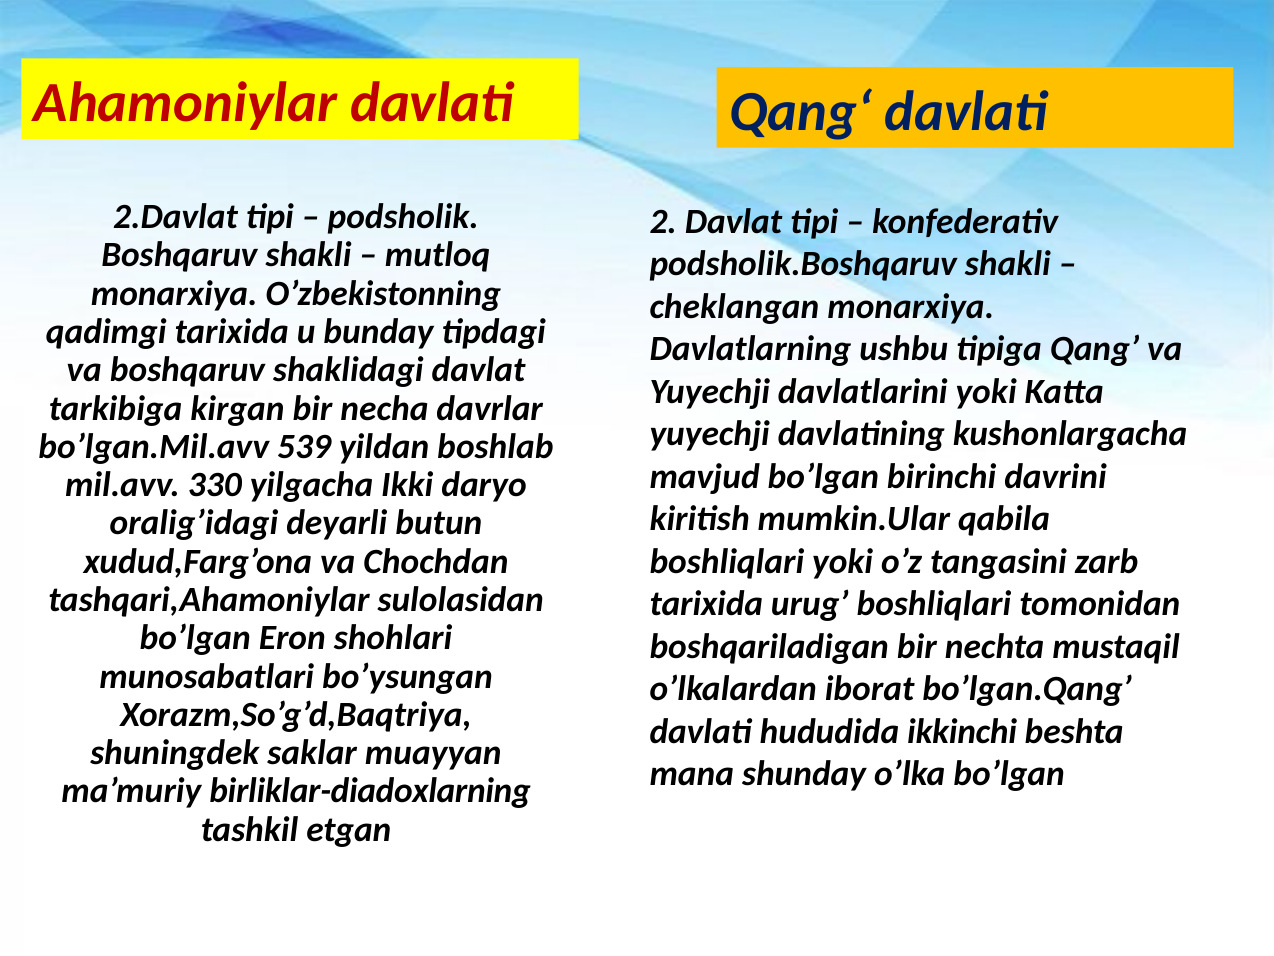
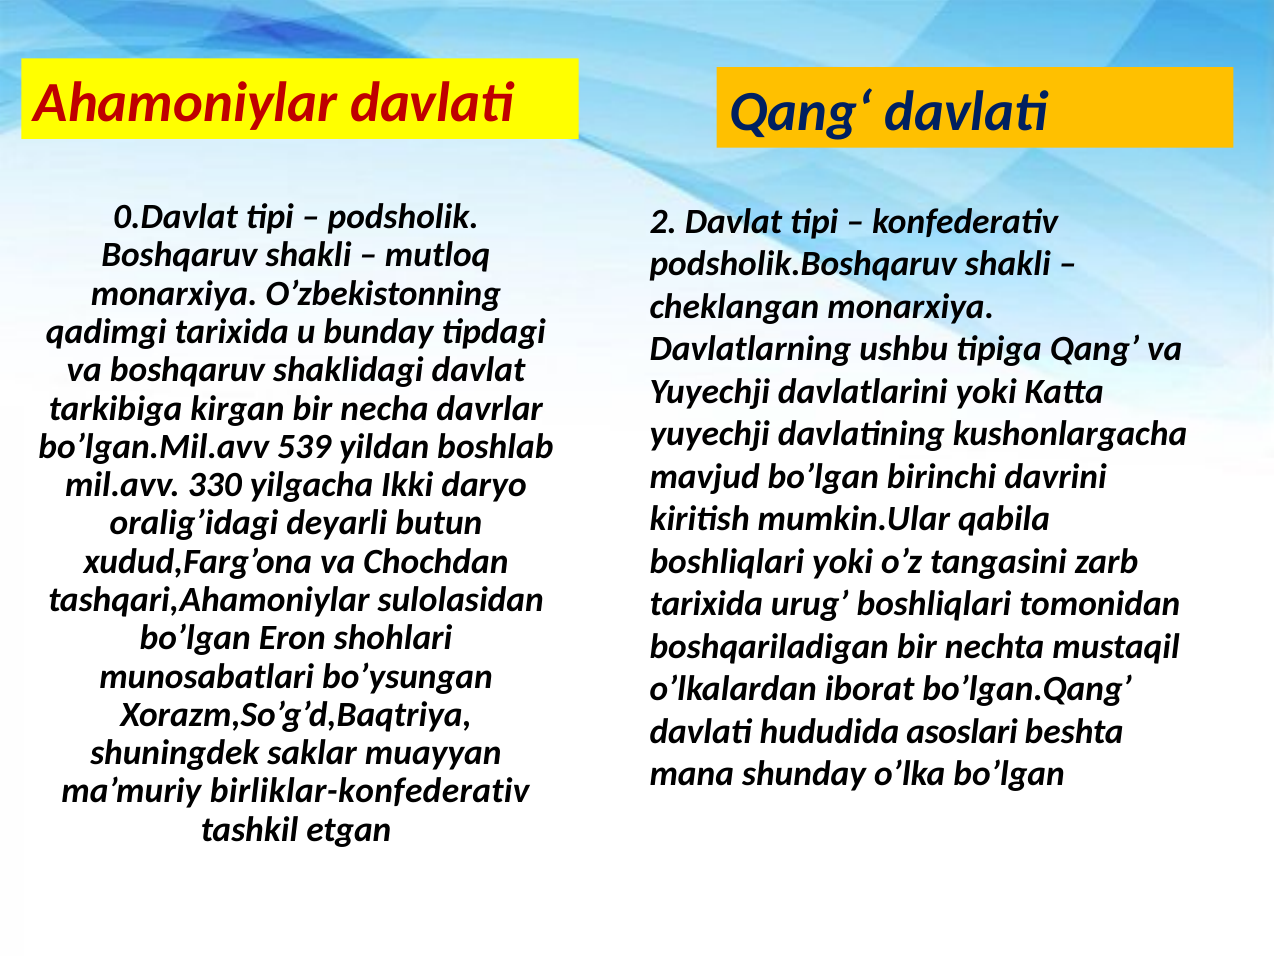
2.Davlat: 2.Davlat -> 0.Davlat (175, 217)
ikkinchi: ikkinchi -> asoslari (962, 731)
birliklar-diadoxlarning: birliklar-diadoxlarning -> birliklar-konfederativ (370, 791)
